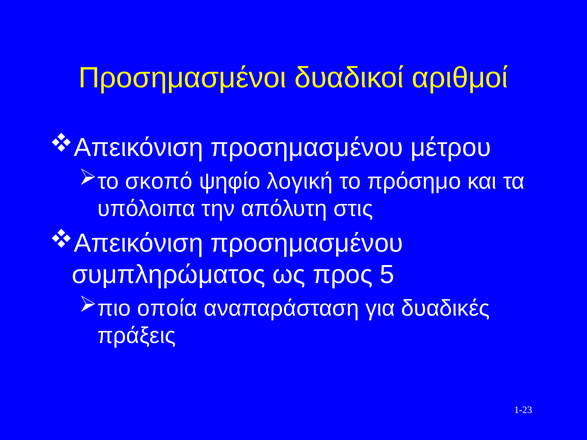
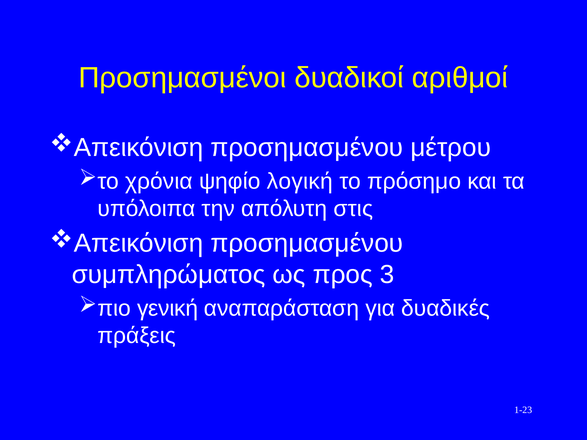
σκοπό: σκοπό -> χρόνια (159, 181)
5: 5 -> 3 (387, 275)
οποία: οποία -> γενική (168, 309)
